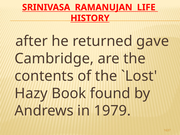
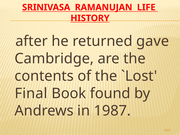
Hazy: Hazy -> Final (31, 93)
1979: 1979 -> 1987 (112, 111)
